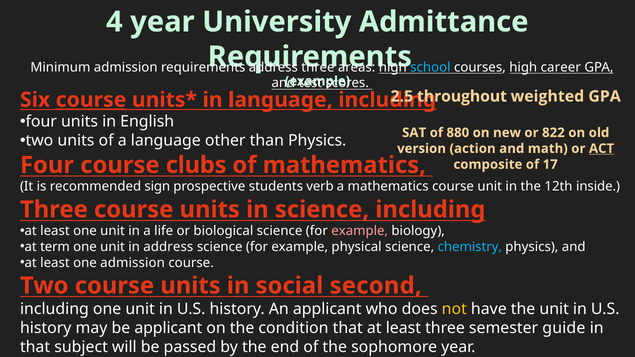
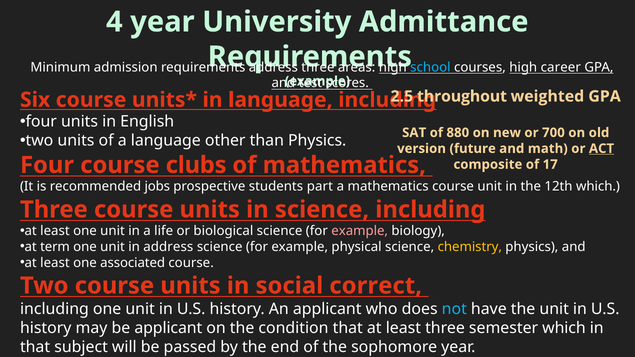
course underline: present -> none (91, 100)
822: 822 -> 700 (553, 133)
action: action -> future (473, 149)
sign: sign -> jobs (157, 187)
verb: verb -> part (320, 187)
12th inside: inside -> which (598, 187)
chemistry colour: light blue -> yellow (470, 247)
one admission: admission -> associated (133, 263)
second: second -> correct (376, 286)
not colour: yellow -> light blue (454, 309)
semester guide: guide -> which (564, 328)
